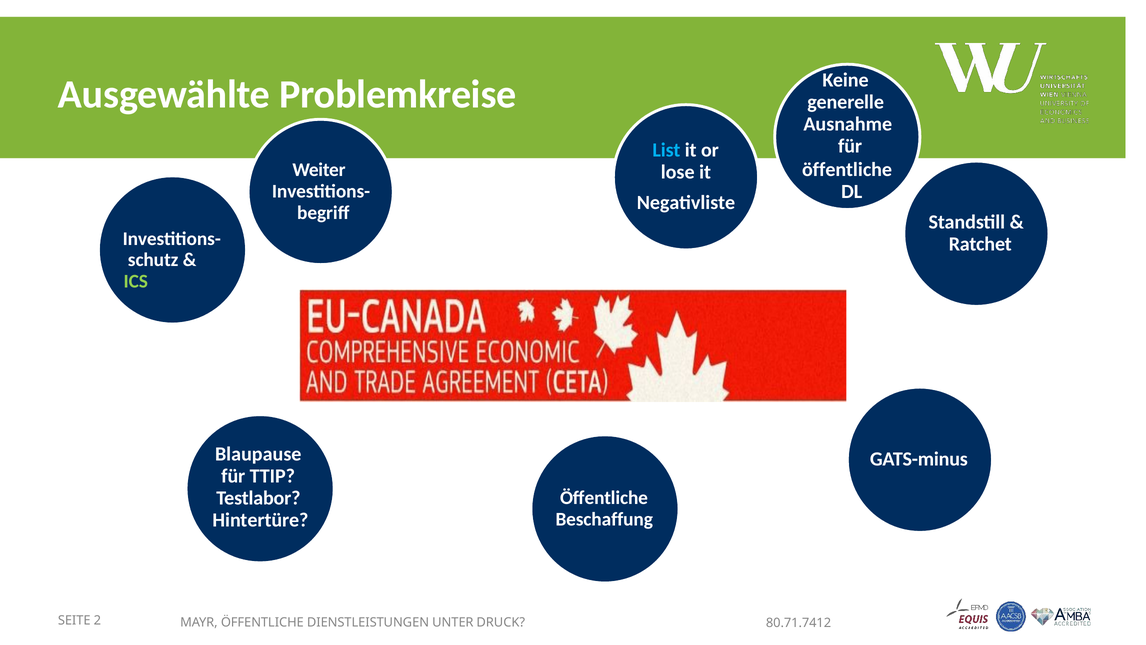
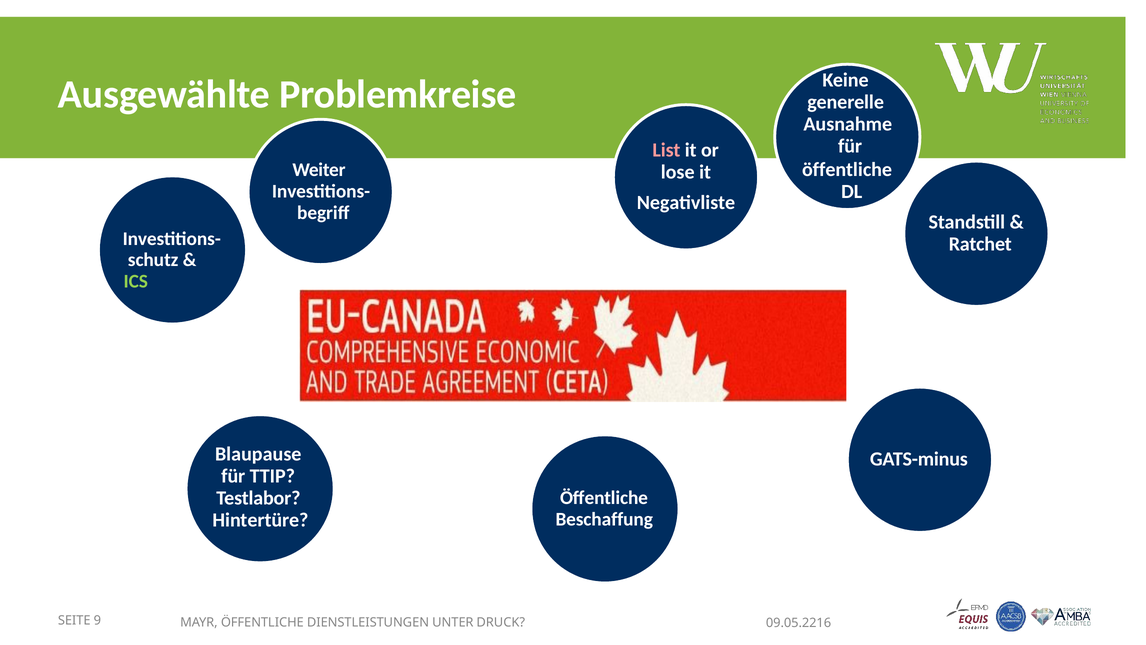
List colour: light blue -> pink (666, 150)
2: 2 -> 9 (97, 620)
80.71.7412: 80.71.7412 -> 09.05.2216 (799, 623)
